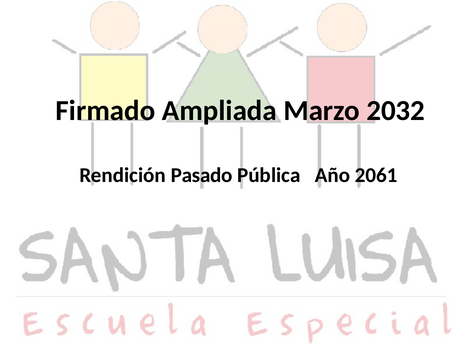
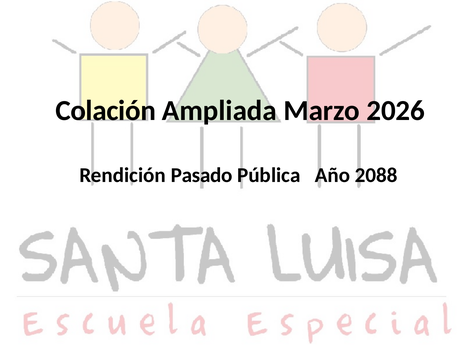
Firmado: Firmado -> Colación (106, 111)
2032: 2032 -> 2026 (396, 111)
2061: 2061 -> 2088 (376, 176)
